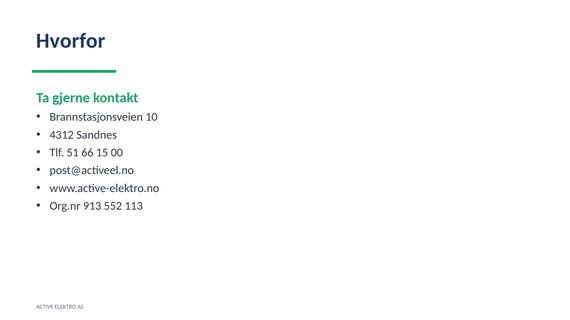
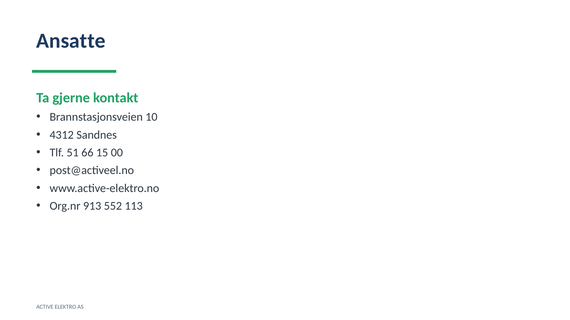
Hvorfor: Hvorfor -> Ansatte (71, 41)
